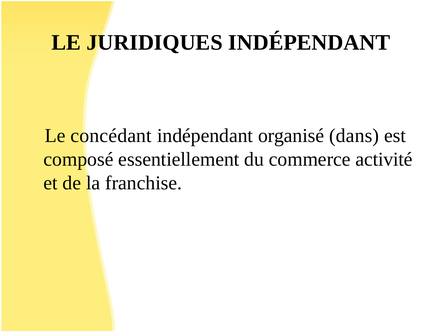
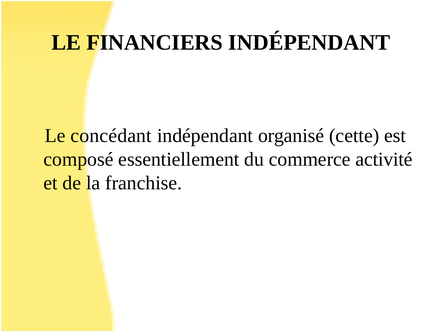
JURIDIQUES: JURIDIQUES -> FINANCIERS (155, 42)
dans: dans -> cette (354, 136)
